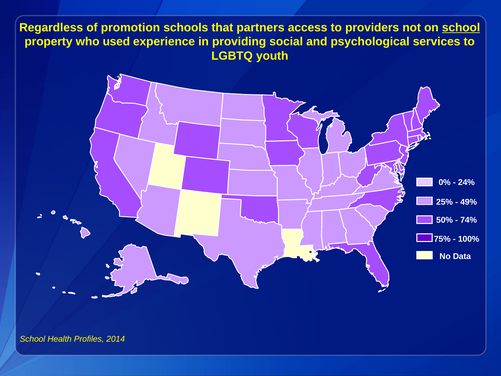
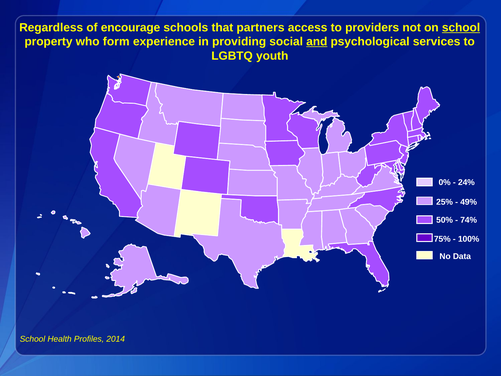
promotion: promotion -> encourage (131, 27)
used: used -> form (116, 42)
and underline: none -> present (317, 42)
